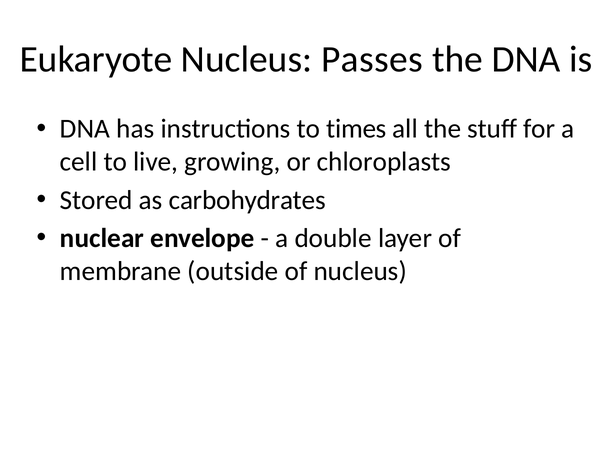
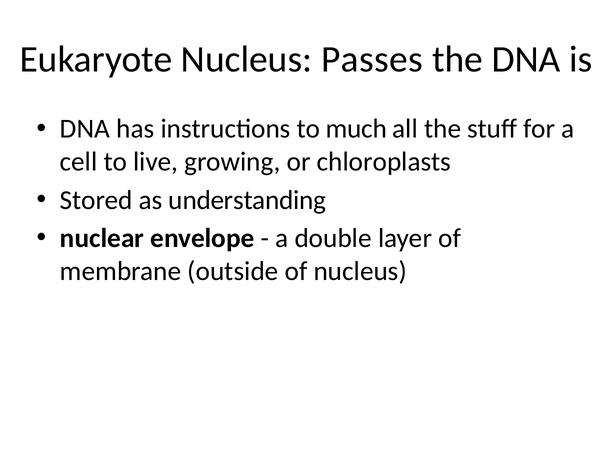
times: times -> much (356, 129)
carbohydrates: carbohydrates -> understanding (247, 200)
